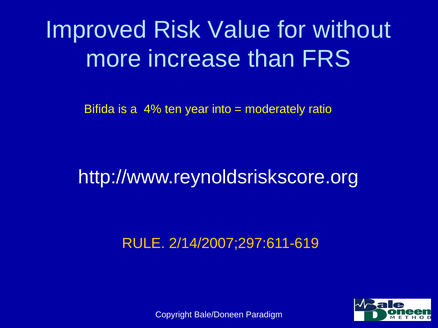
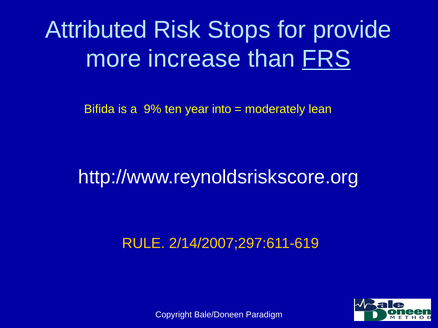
Improved: Improved -> Attributed (96, 30)
Value: Value -> Stops (239, 30)
without: without -> provide (352, 30)
FRS underline: none -> present (326, 59)
4%: 4% -> 9% (153, 109)
ratio: ratio -> lean (320, 109)
